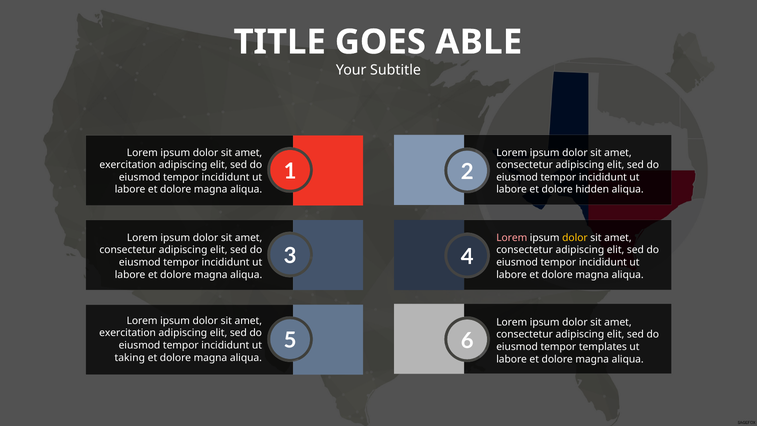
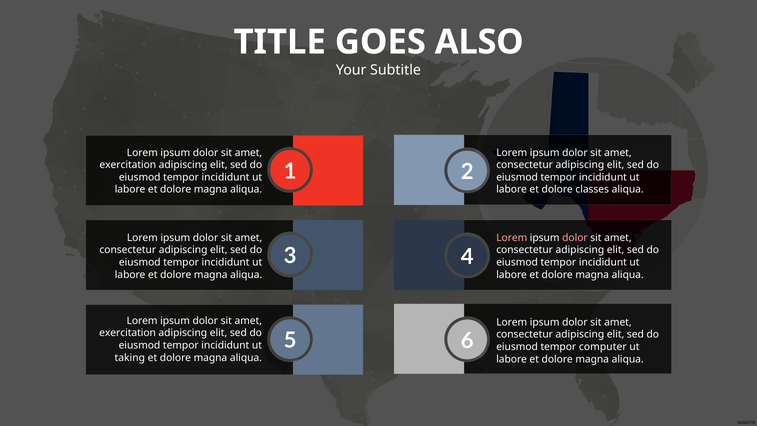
ABLE: ABLE -> ALSO (479, 42)
hidden: hidden -> classes (592, 190)
dolor colour: yellow -> pink (575, 238)
templates: templates -> computer (603, 347)
